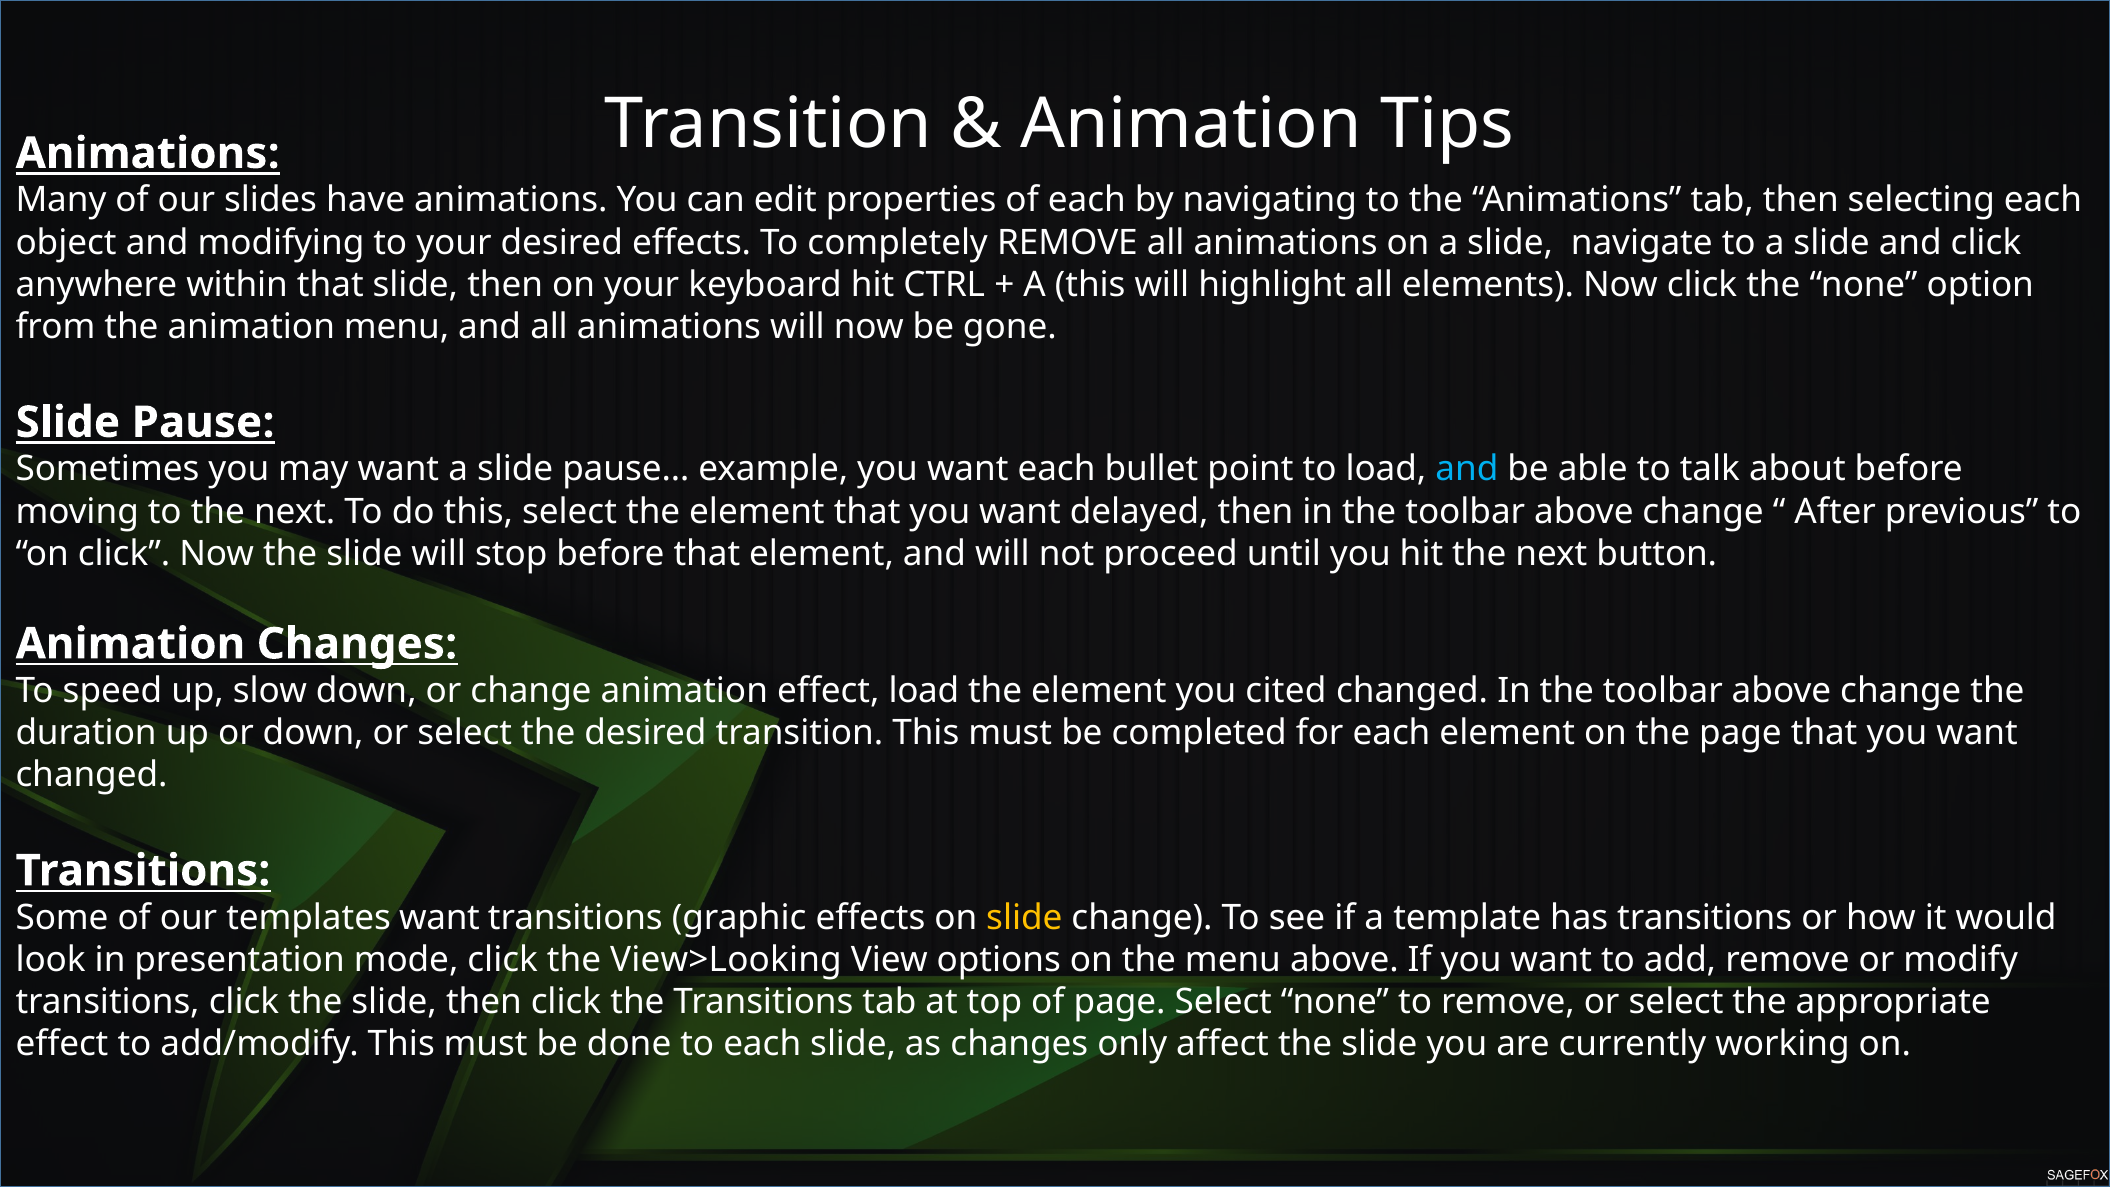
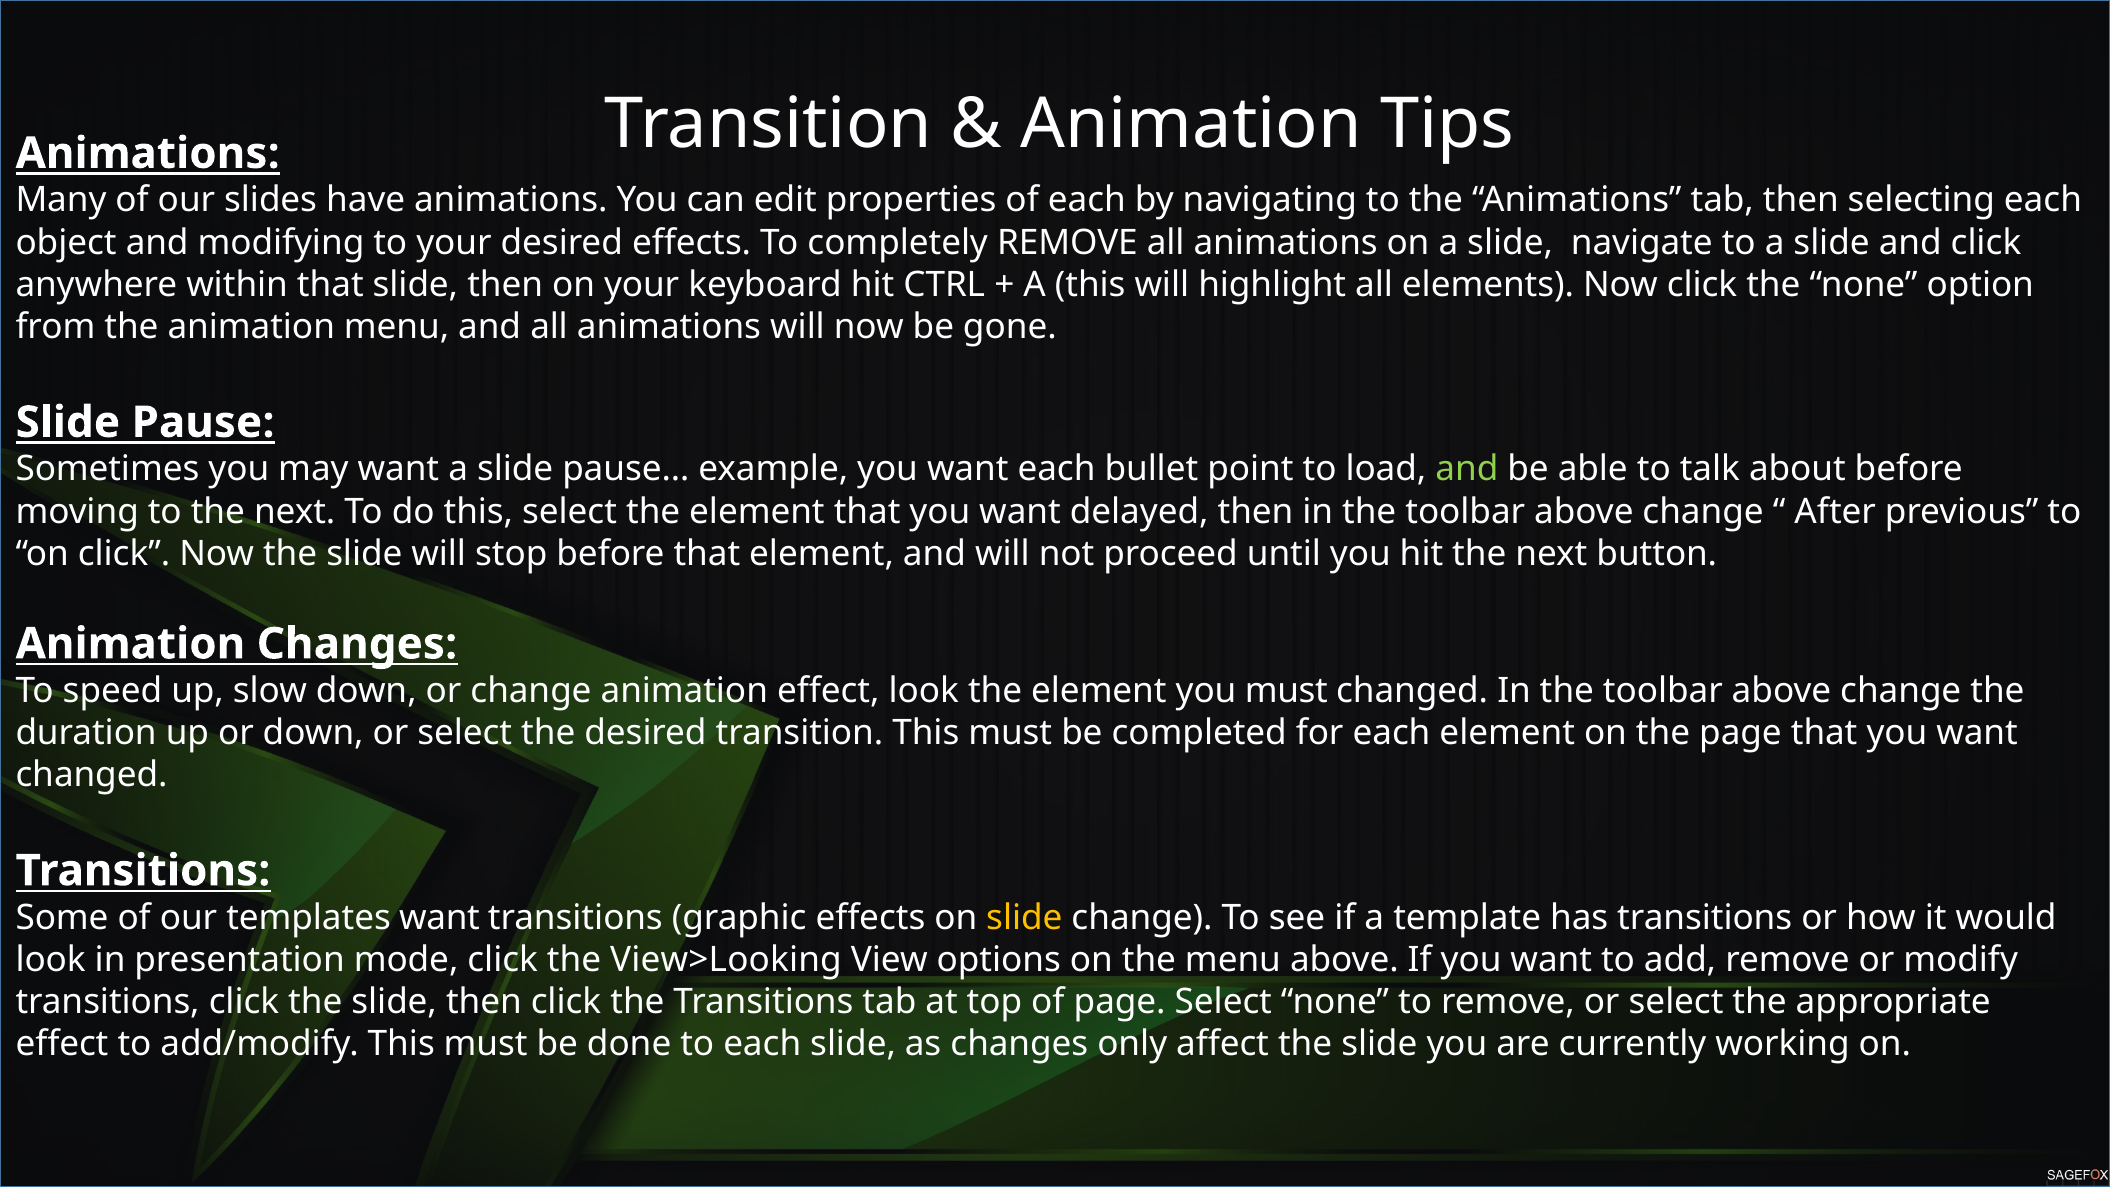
and colour: light blue -> light green (1467, 469)
effect load: load -> look (924, 691)
you cited: cited -> must (1286, 691)
